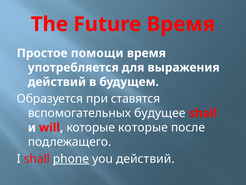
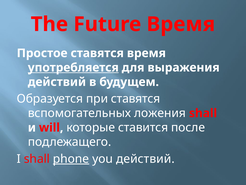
Простое помощи: помощи -> ставятся (97, 53)
употребляется underline: none -> present (73, 67)
будущее: будущее -> ложения (160, 113)
которые которые: которые -> ставится (143, 127)
